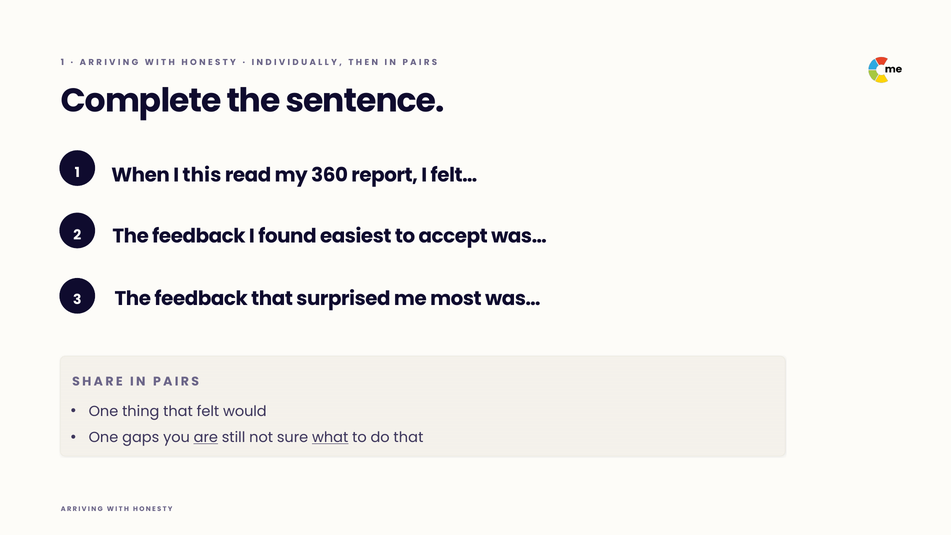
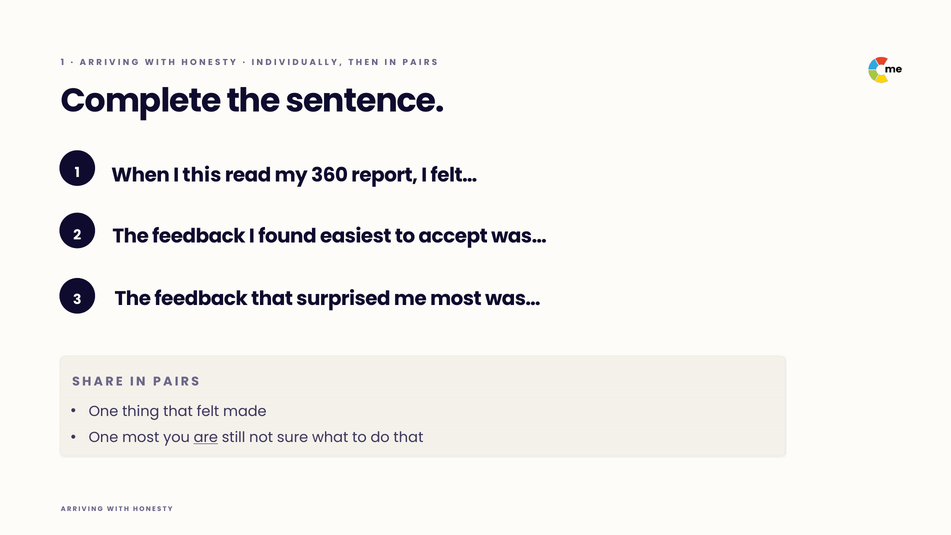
would: would -> made (245, 411)
One gaps: gaps -> most (141, 437)
what underline: present -> none (330, 437)
